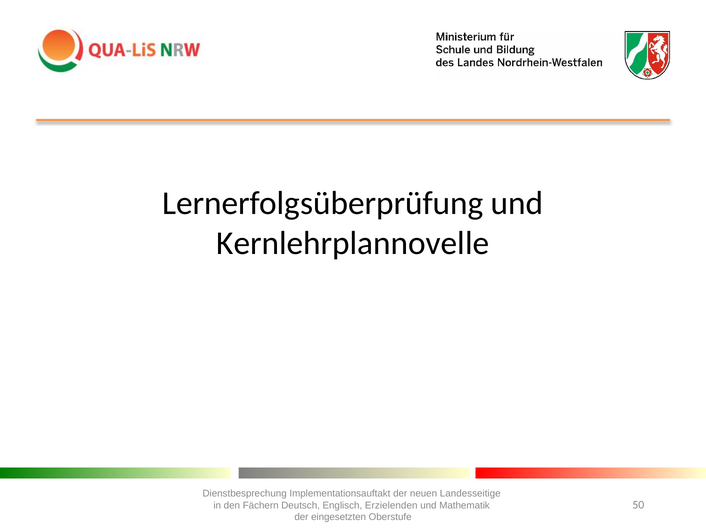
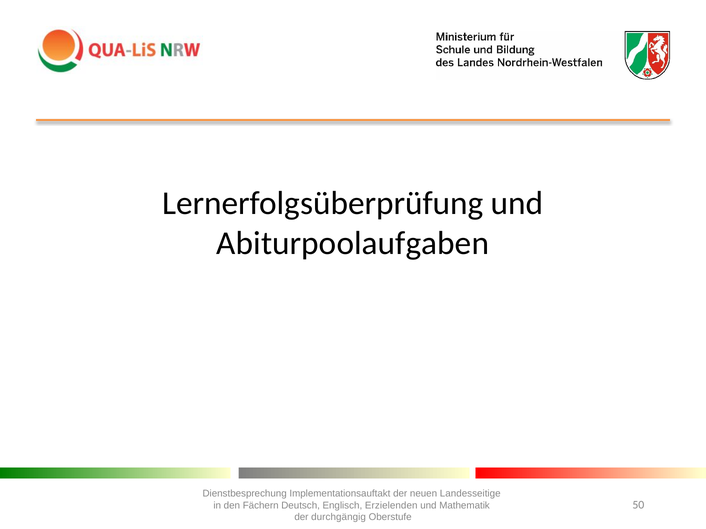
Kernlehrplannovelle: Kernlehrplannovelle -> Abiturpoolaufgaben (353, 244)
eingesetzten: eingesetzten -> durchgängig (339, 518)
